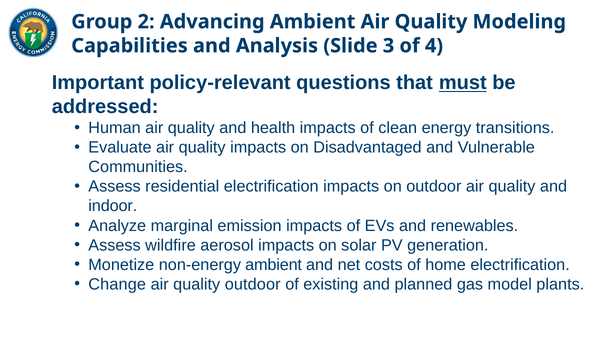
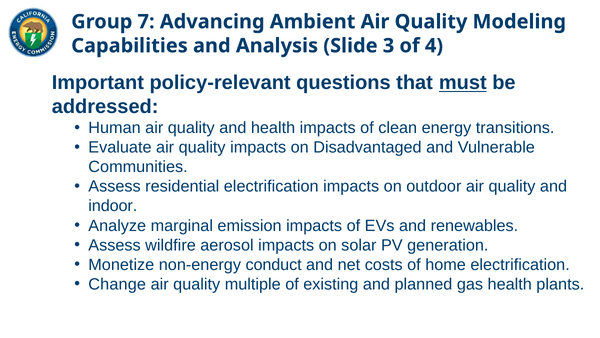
2: 2 -> 7 (146, 22)
non-energy ambient: ambient -> conduct (274, 264)
quality outdoor: outdoor -> multiple (253, 284)
gas model: model -> health (510, 284)
